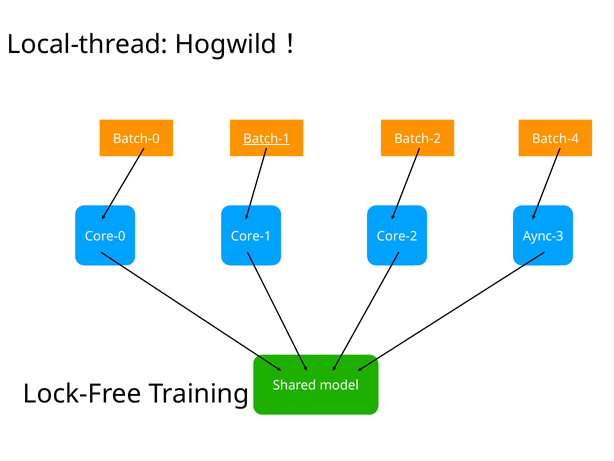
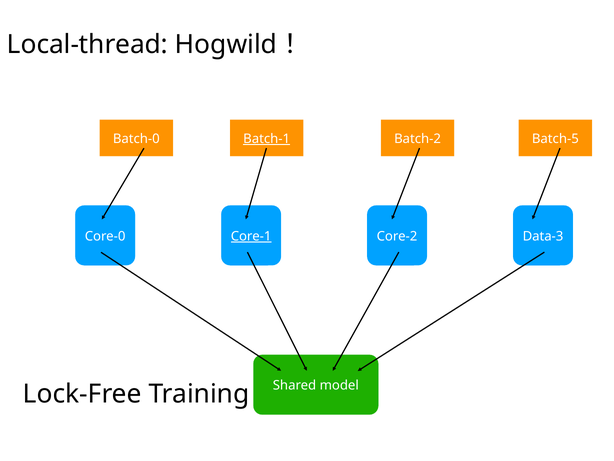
Batch-4: Batch-4 -> Batch-5 (555, 139)
Core-1 underline: none -> present (251, 236)
Aync-3: Aync-3 -> Data-3 (543, 236)
